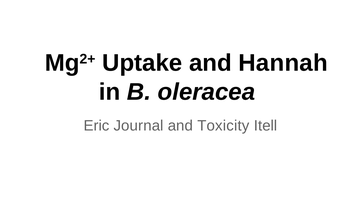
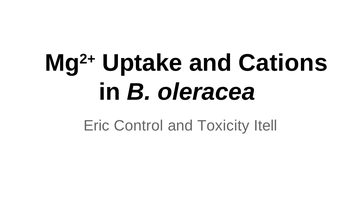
Hannah: Hannah -> Cations (283, 63)
Journal: Journal -> Control (139, 126)
